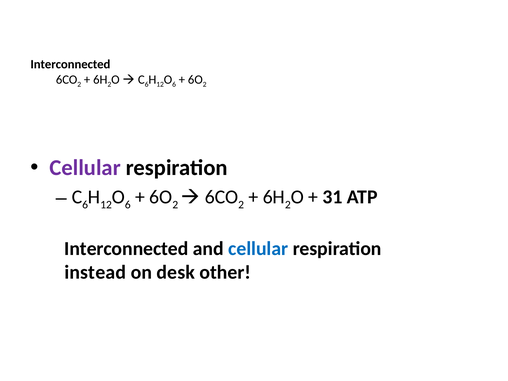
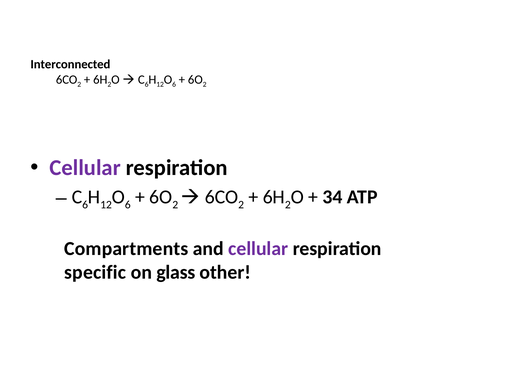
31: 31 -> 34 (332, 197)
Interconnected: Interconnected -> Compartments (126, 249)
cellular colour: blue -> purple (258, 249)
instead: instead -> specific (95, 272)
desk: desk -> glass (176, 272)
